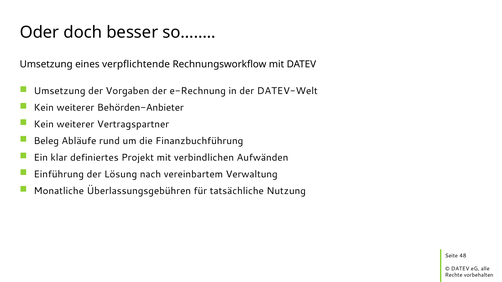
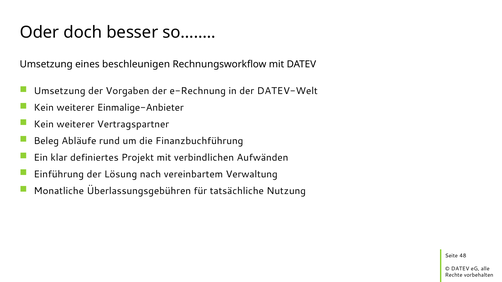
verpflichtende: verpflichtende -> beschleunigen (136, 64)
Behörden-Anbieter: Behörden-Anbieter -> Einmalige-Anbieter (140, 108)
